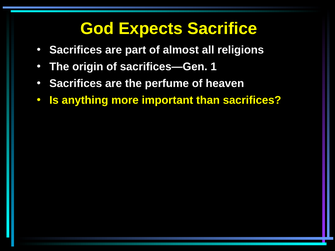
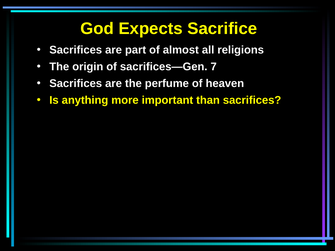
1: 1 -> 7 (214, 67)
